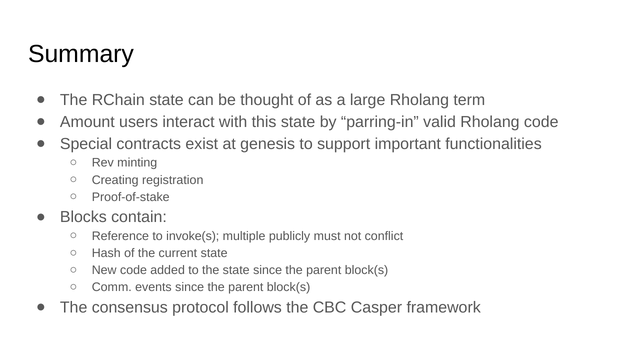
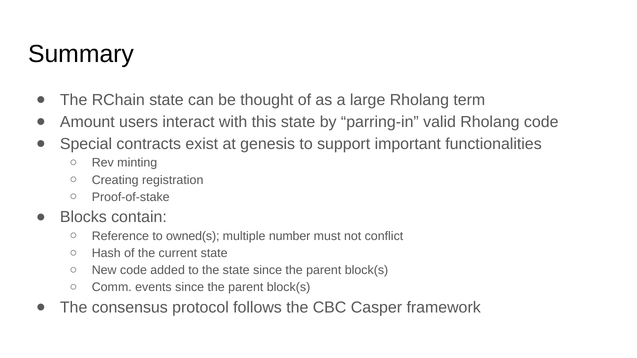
invoke(s: invoke(s -> owned(s (193, 236)
publicly: publicly -> number (290, 236)
